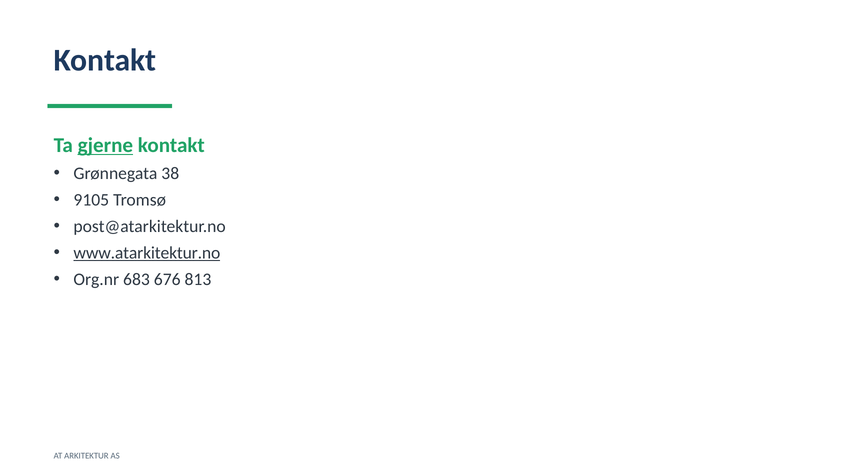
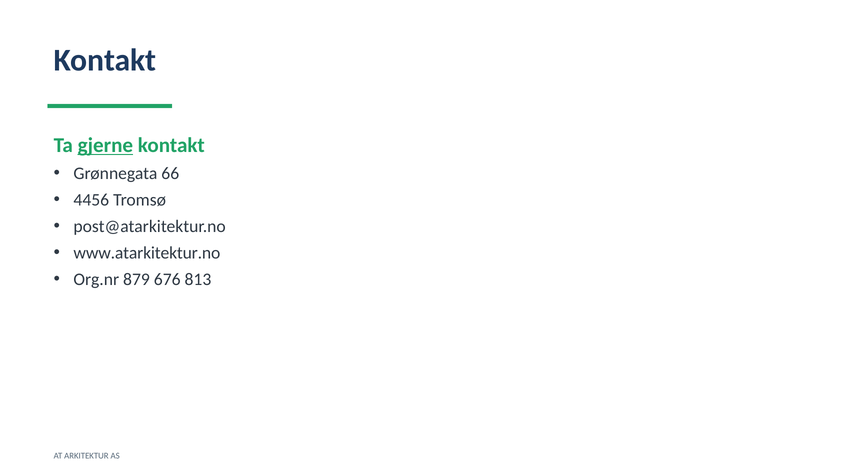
38: 38 -> 66 (170, 174)
9105: 9105 -> 4456 (91, 200)
www.atarkitektur.no underline: present -> none (147, 253)
683: 683 -> 879 (136, 279)
